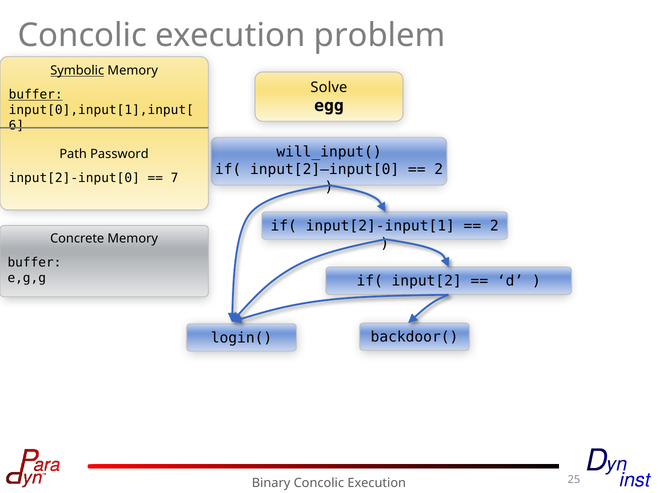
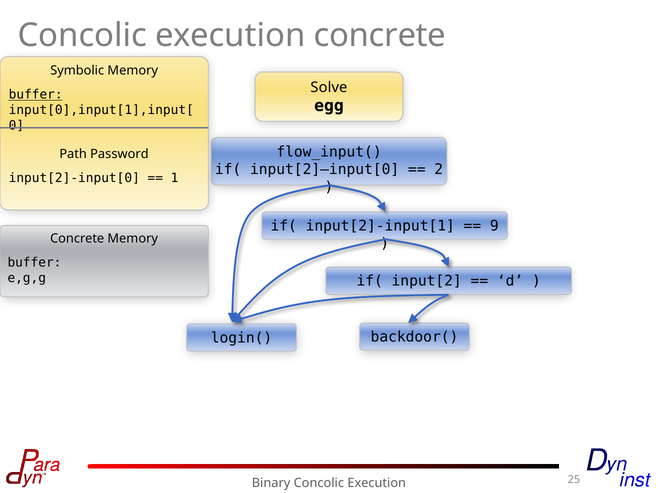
problem: problem -> concrete (380, 35)
Symbolic underline: present -> none (77, 71)
6: 6 -> 0 (16, 126)
will_input(: will_input( -> flow_input( (329, 152)
7: 7 -> 1 (175, 178)
2: 2 -> 9 (494, 226)
